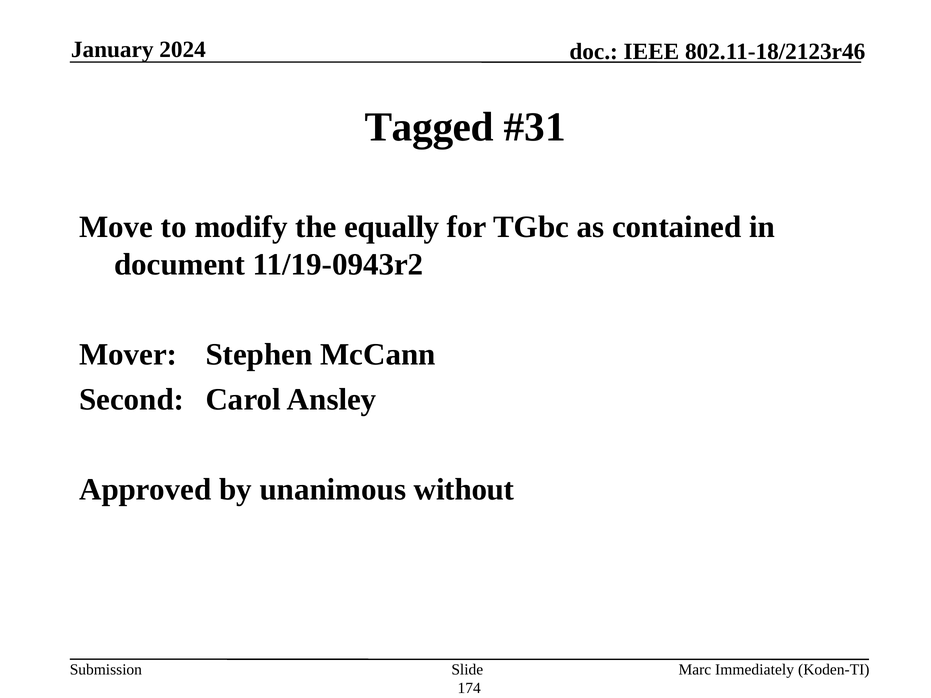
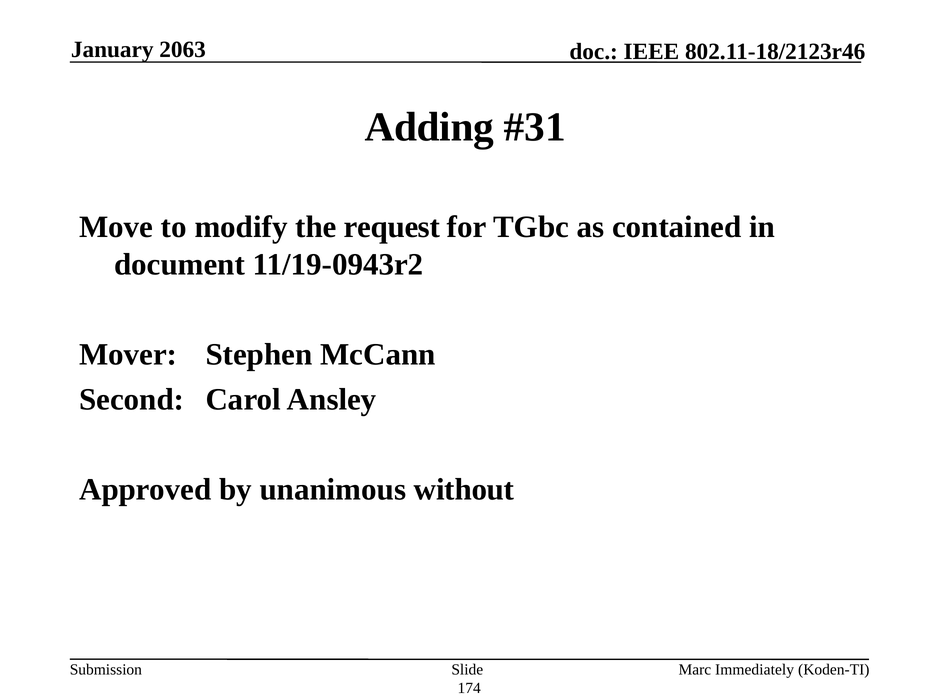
2024: 2024 -> 2063 (183, 49)
Tagged: Tagged -> Adding (429, 127)
equally: equally -> request (392, 227)
